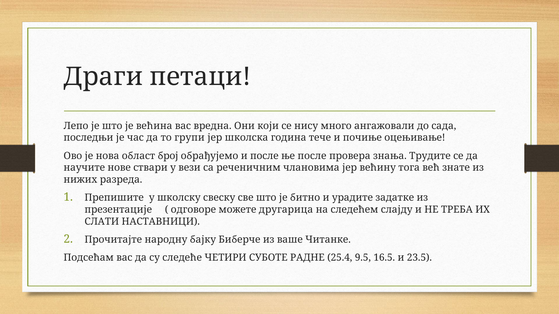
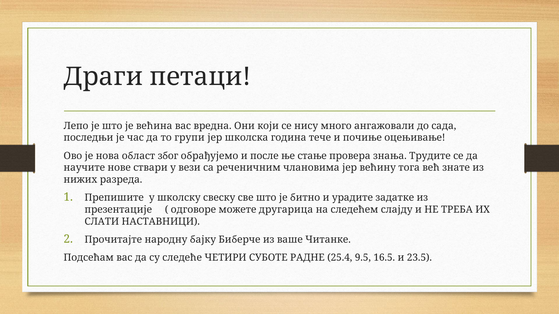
број: број -> због (168, 156)
ње после: после -> стање (312, 156)
